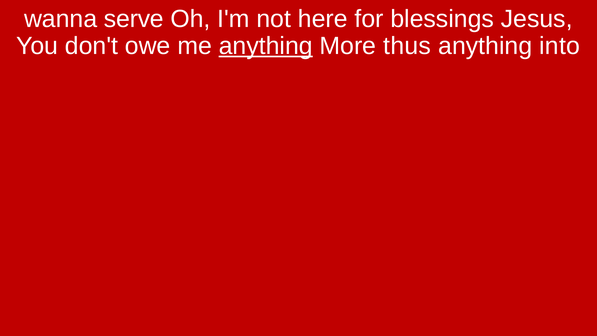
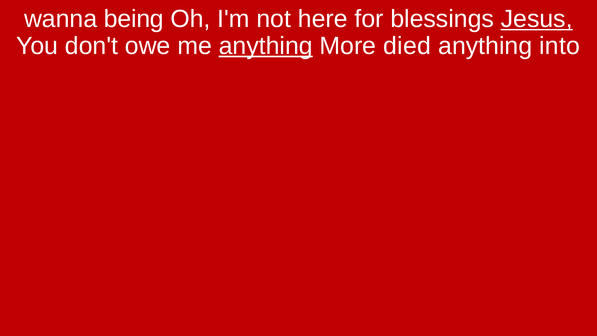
serve: serve -> being (134, 19)
Jesus underline: none -> present (537, 19)
thus: thus -> died (407, 46)
